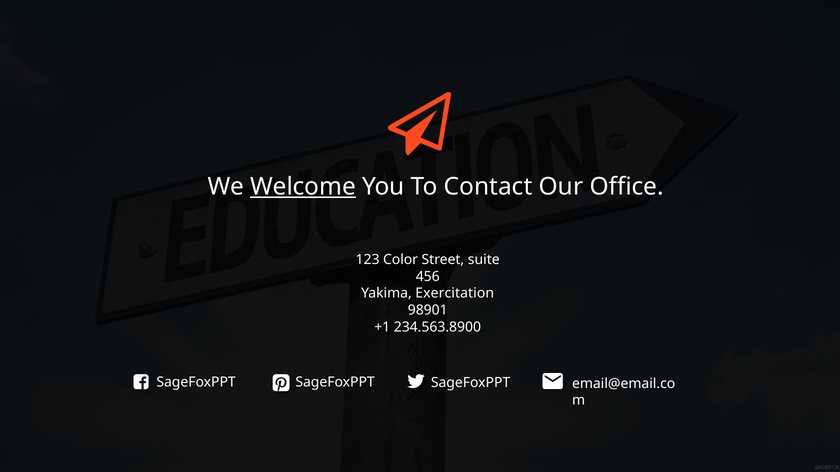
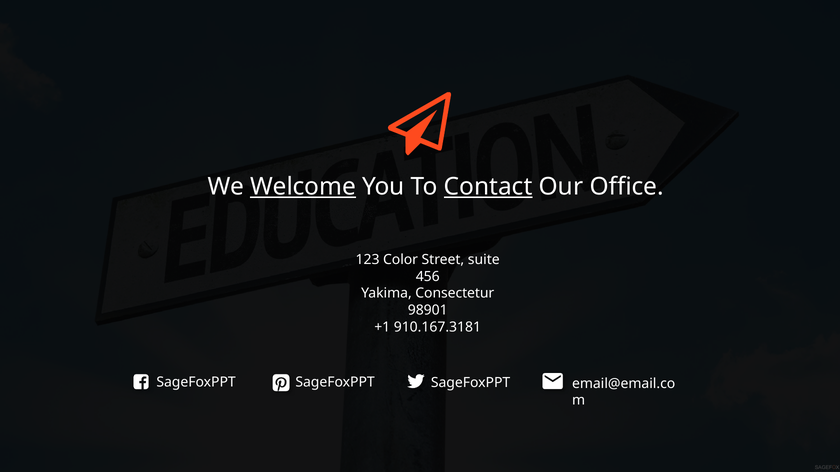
Contact underline: none -> present (488, 187)
Exercitation: Exercitation -> Consectetur (455, 294)
234.563.8900: 234.563.8900 -> 910.167.3181 (437, 327)
